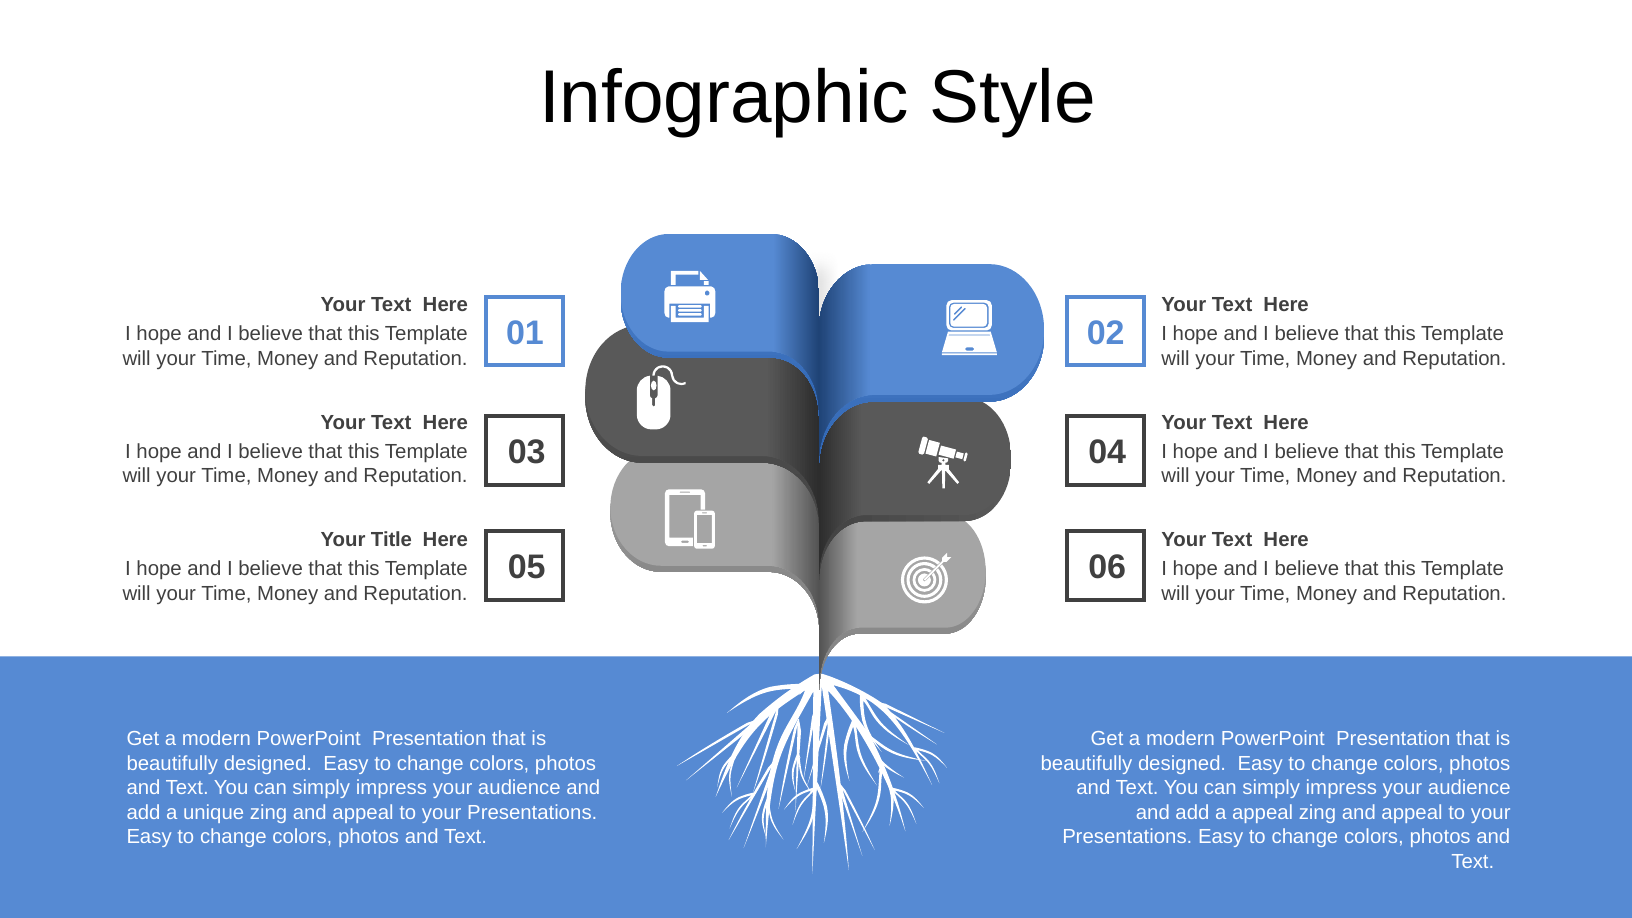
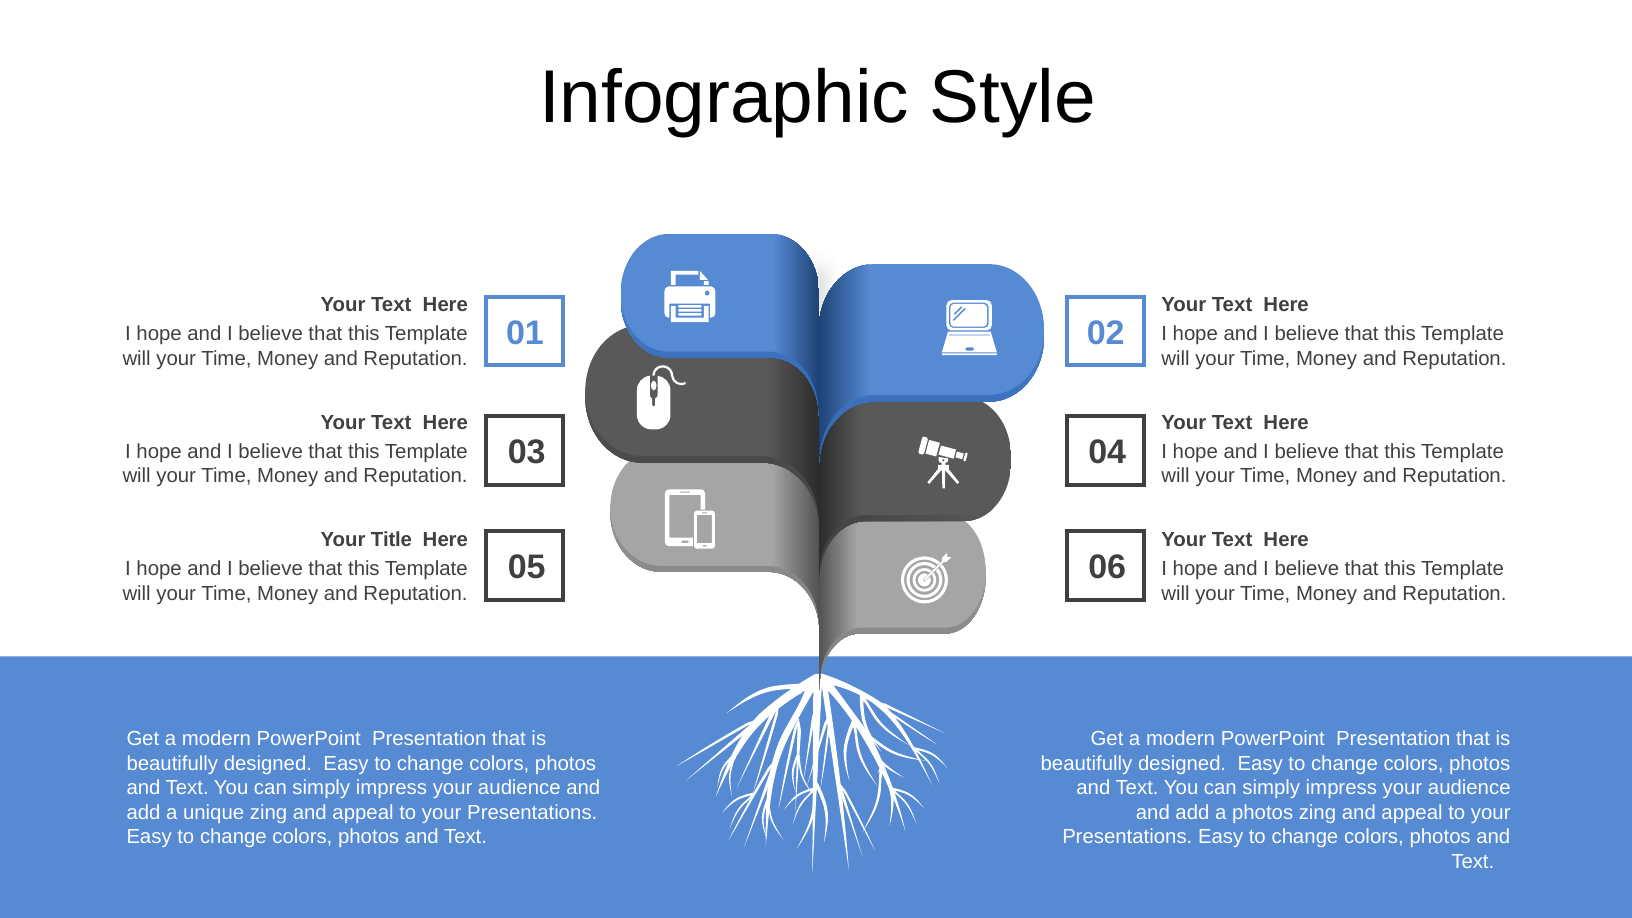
a appeal: appeal -> photos (1263, 812)
